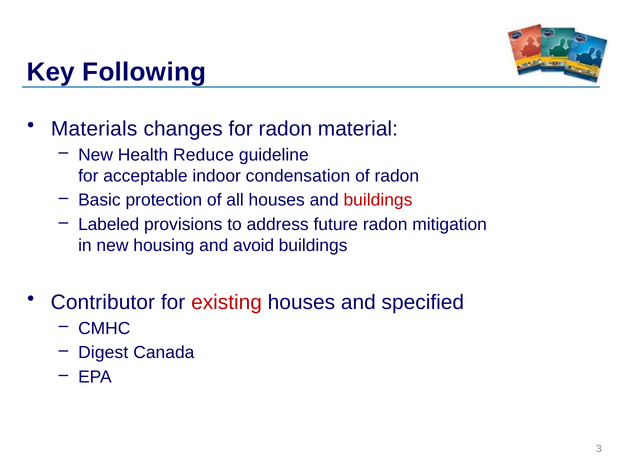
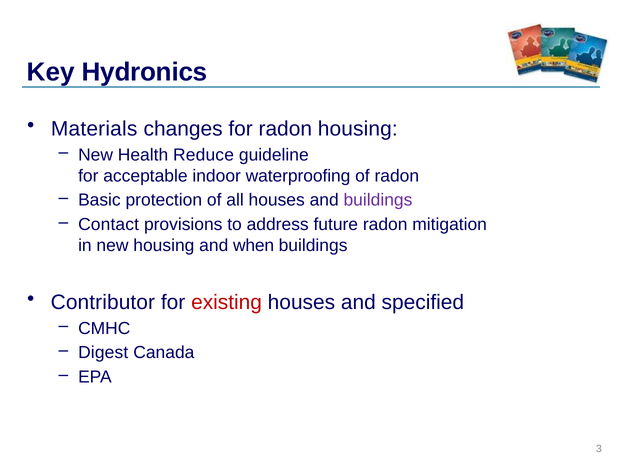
Following: Following -> Hydronics (145, 72)
radon material: material -> housing (358, 129)
condensation: condensation -> waterproofing (298, 176)
buildings colour: red -> purple (378, 200)
Labeled: Labeled -> Contact (109, 225)
avoid: avoid -> when (254, 246)
